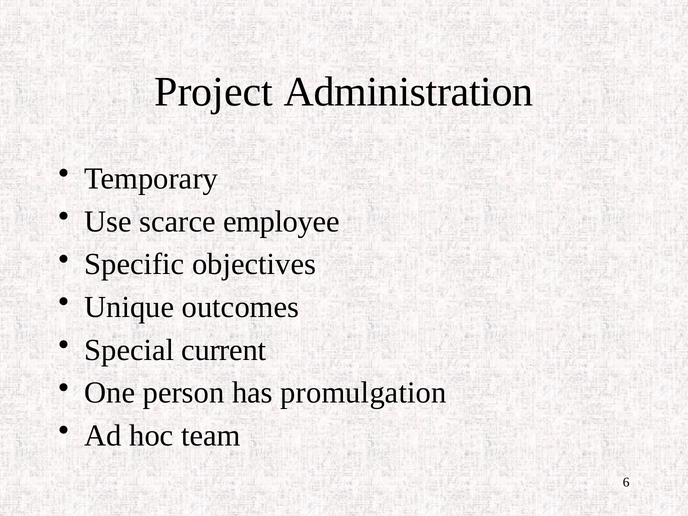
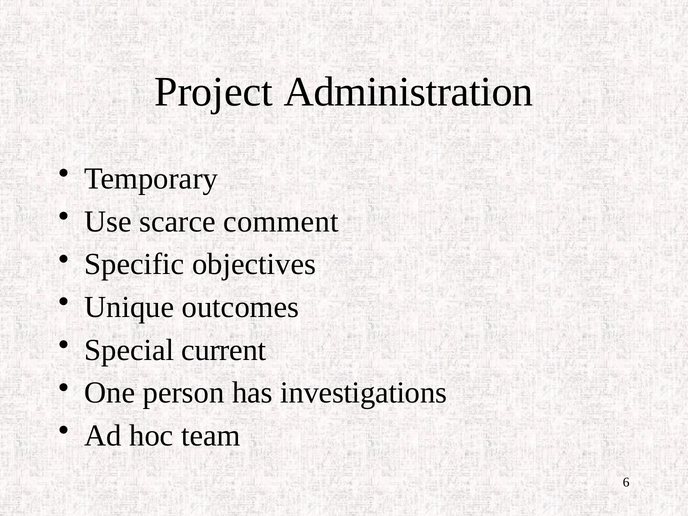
employee: employee -> comment (281, 222)
promulgation: promulgation -> investigations (364, 393)
